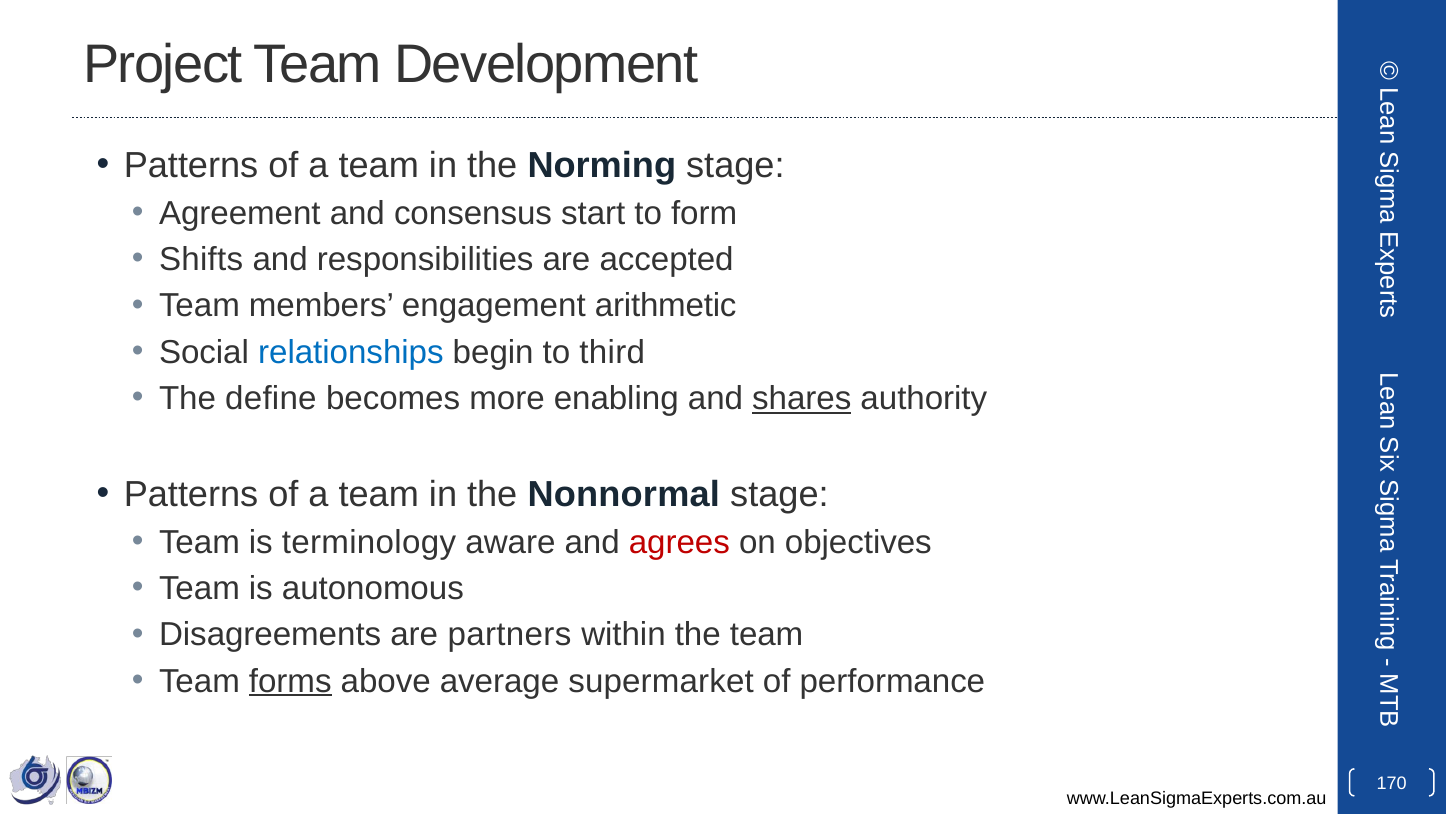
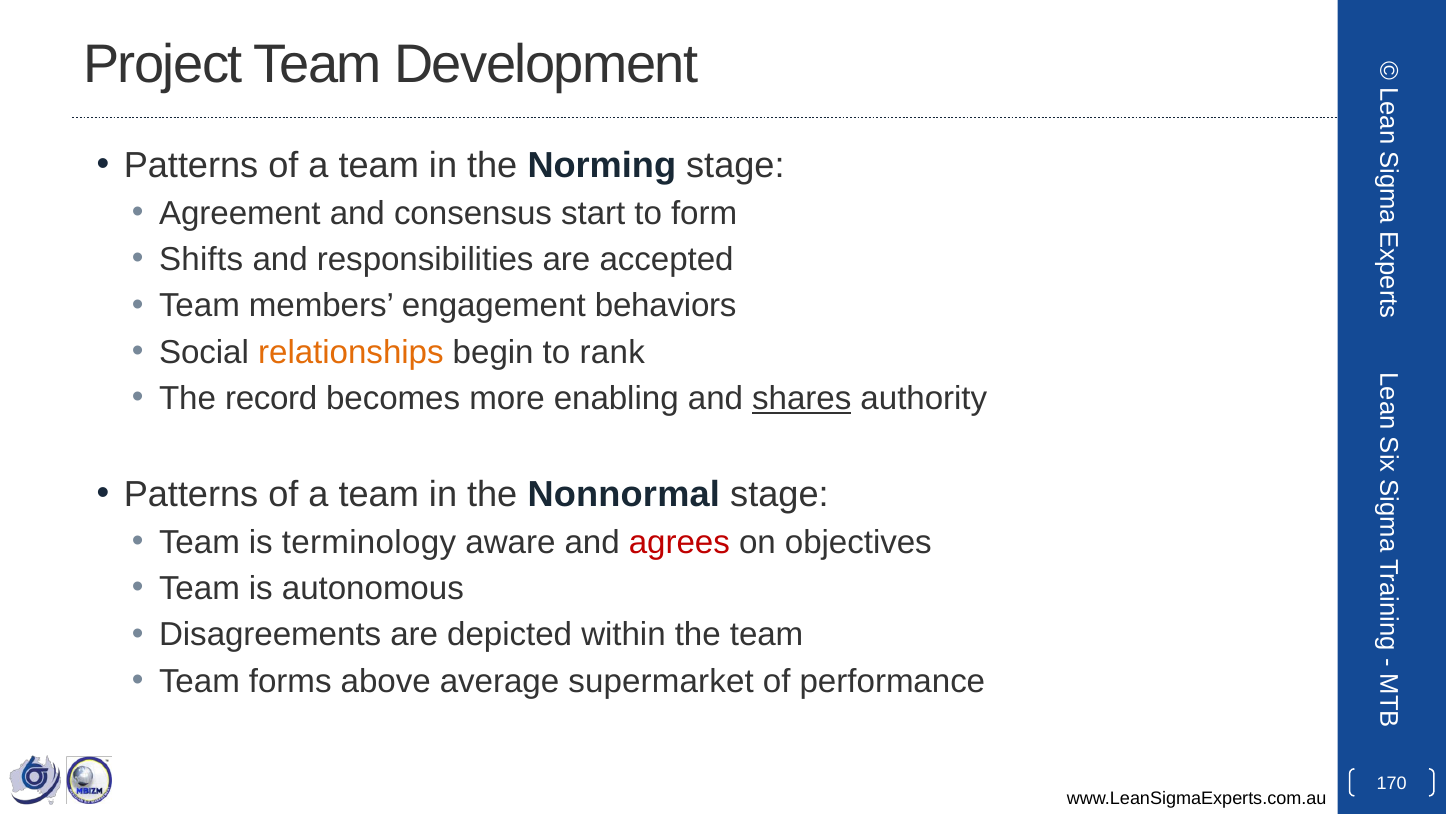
arithmetic: arithmetic -> behaviors (666, 306)
relationships colour: blue -> orange (351, 352)
third: third -> rank (612, 352)
define: define -> record (271, 398)
partners: partners -> depicted (510, 634)
forms underline: present -> none (290, 681)
